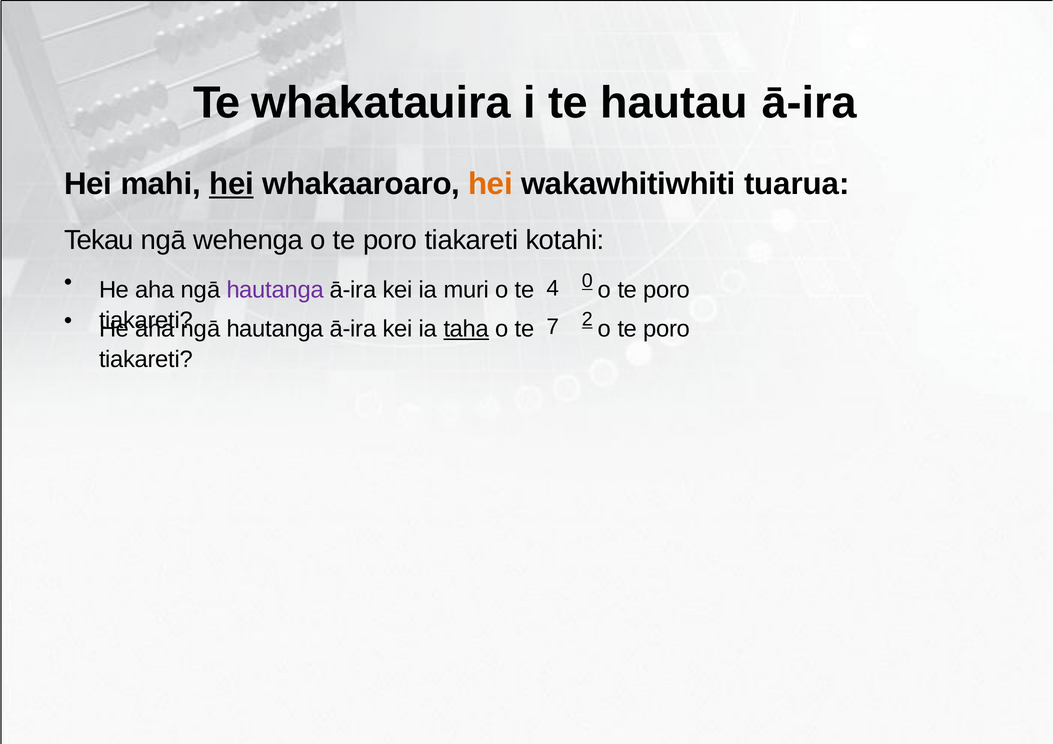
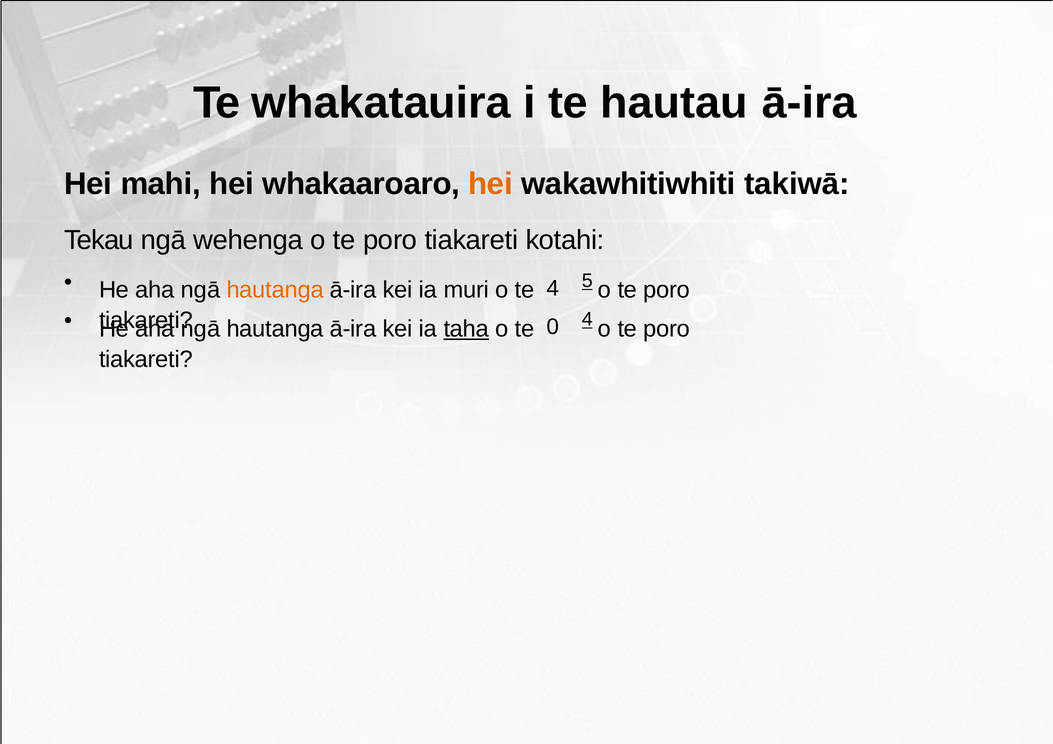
hei underline: present -> none (231, 184)
tuarua: tuarua -> takiwā (797, 184)
hautanga colour: purple -> orange (275, 290)
0: 0 -> 5 (587, 281)
7: 7 -> 0 (553, 327)
te 2: 2 -> 4 (587, 319)
